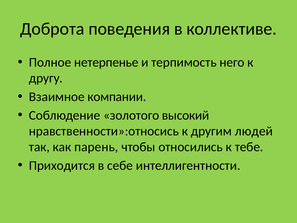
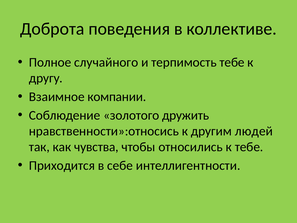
нетерпенье: нетерпенье -> случайного (106, 62)
терпимость него: него -> тебе (232, 62)
высокий: высокий -> дружить (186, 115)
парень: парень -> чувства (96, 147)
